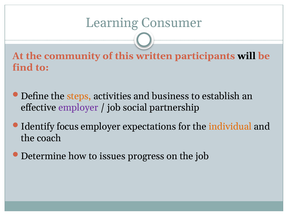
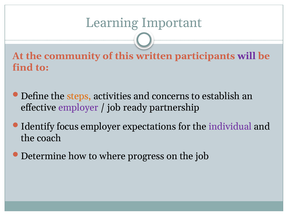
Consumer: Consumer -> Important (172, 23)
will colour: black -> purple (247, 56)
business: business -> concerns (171, 96)
social: social -> ready (135, 108)
individual colour: orange -> purple (230, 127)
issues: issues -> where (113, 156)
